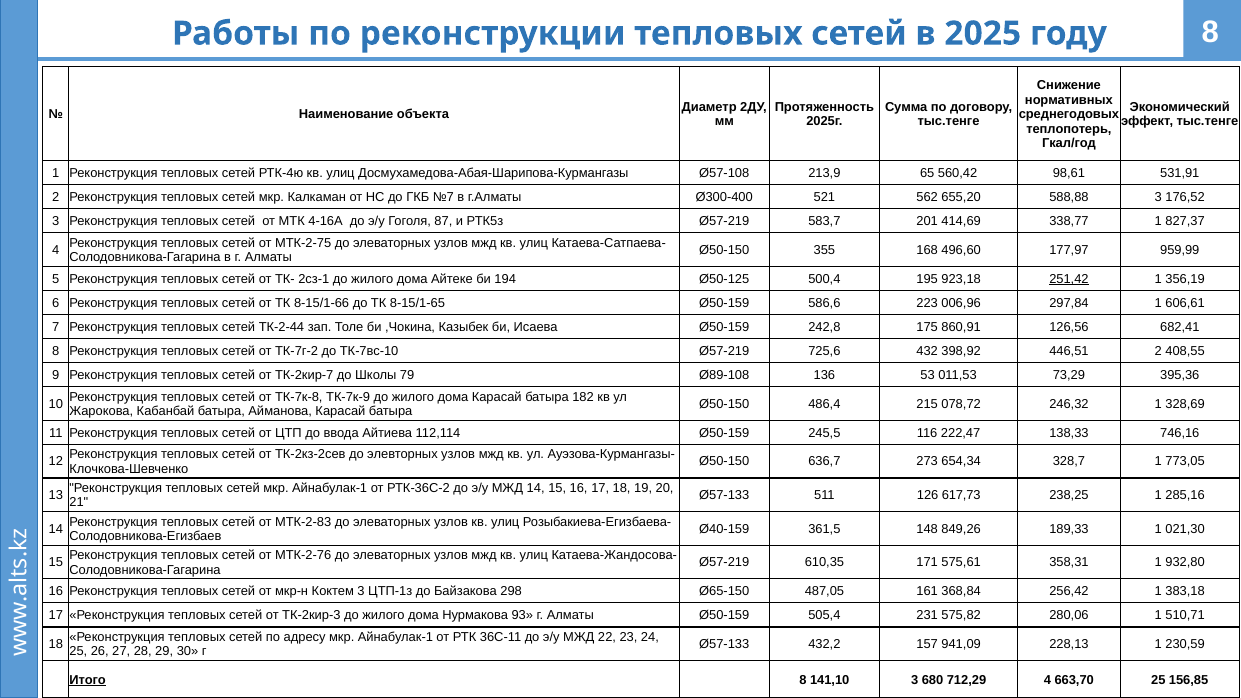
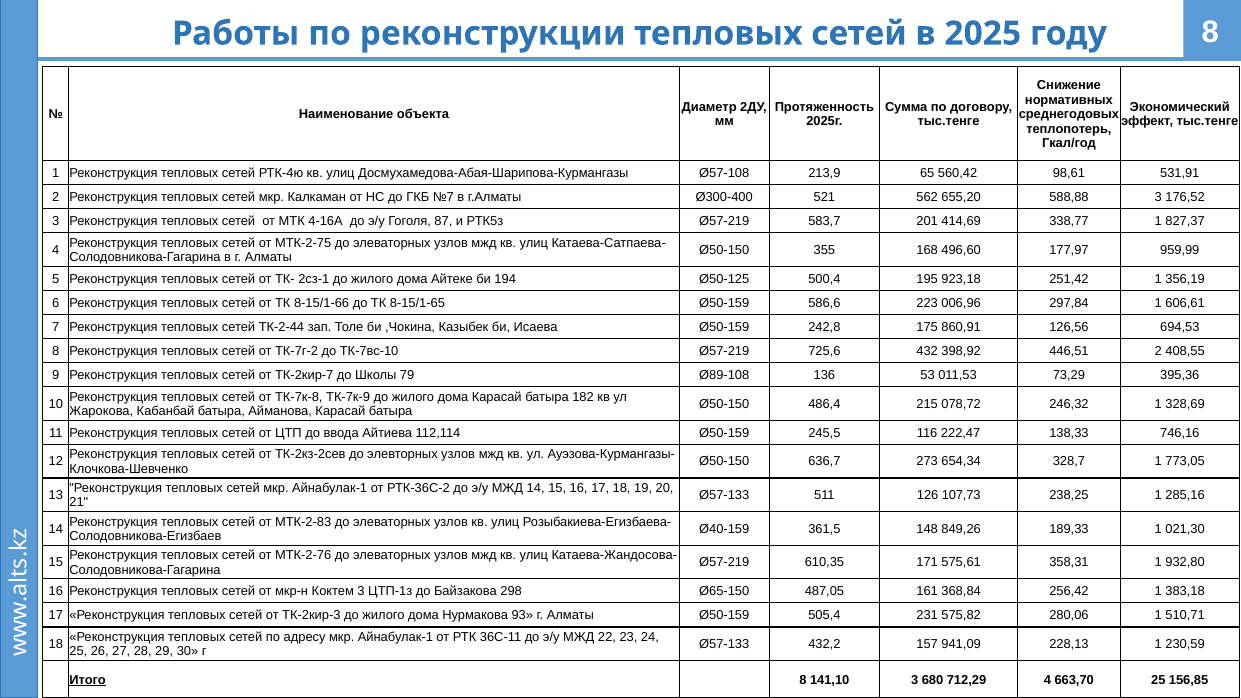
251,42 underline: present -> none (1069, 279)
682,41: 682,41 -> 694,53 (1180, 327)
617,73: 617,73 -> 107,73 (961, 495)
